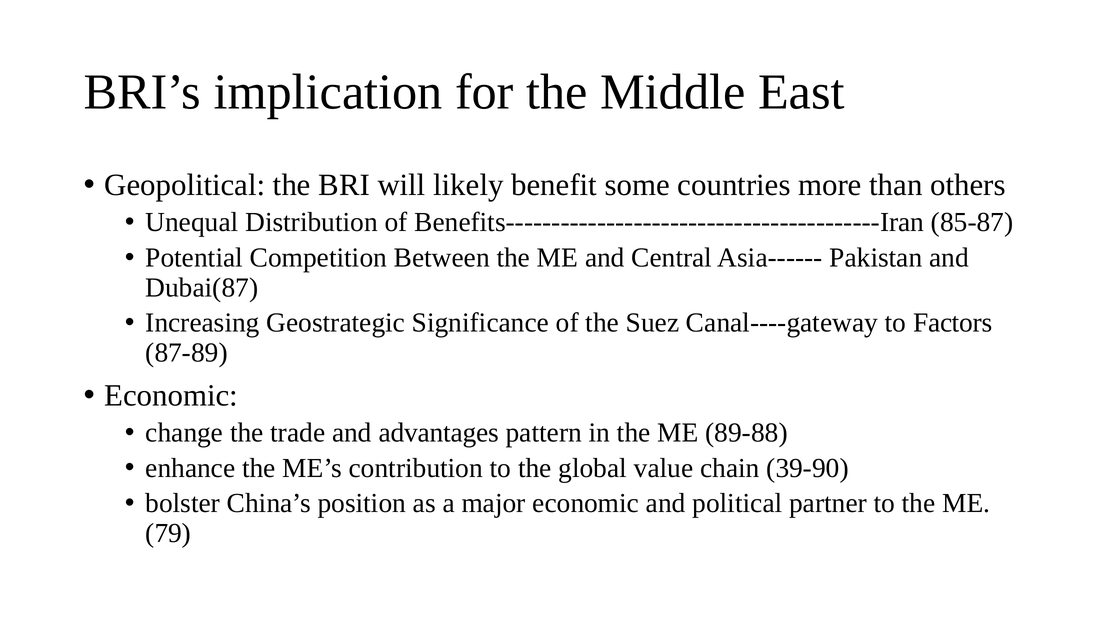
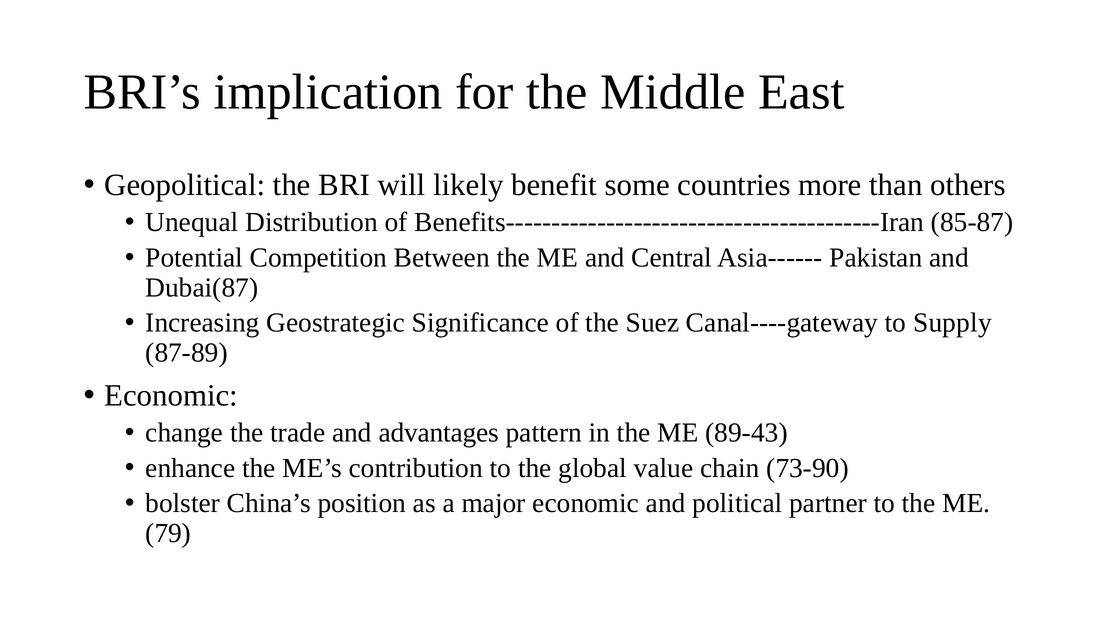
Factors: Factors -> Supply (953, 323)
89-88: 89-88 -> 89-43 (746, 432)
39-90: 39-90 -> 73-90 (808, 468)
